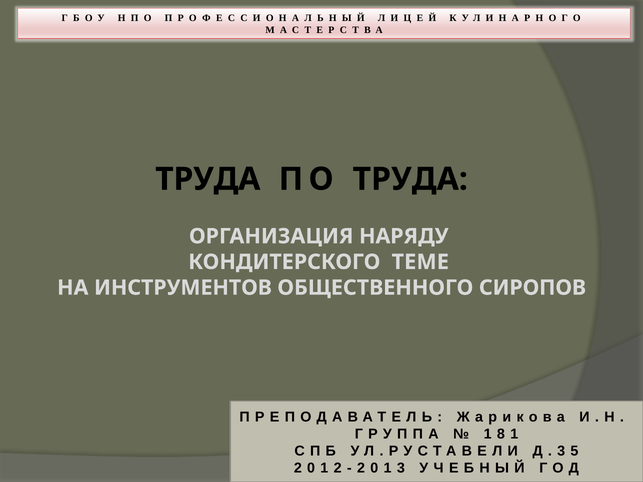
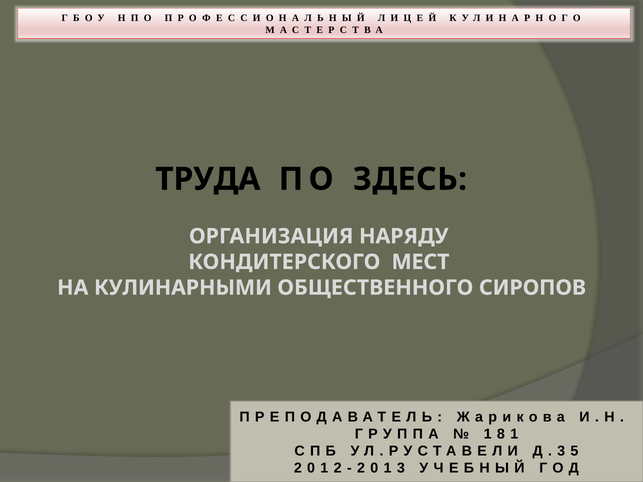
ПО ТРУДА: ТРУДА -> ЗДЕСЬ (410, 179)
ТЕМЕ: ТЕМЕ -> МЕСТ (420, 262)
ИНСТРУМЕНТОВ: ИНСТРУМЕНТОВ -> КУЛИНАРНЫМИ (183, 288)
